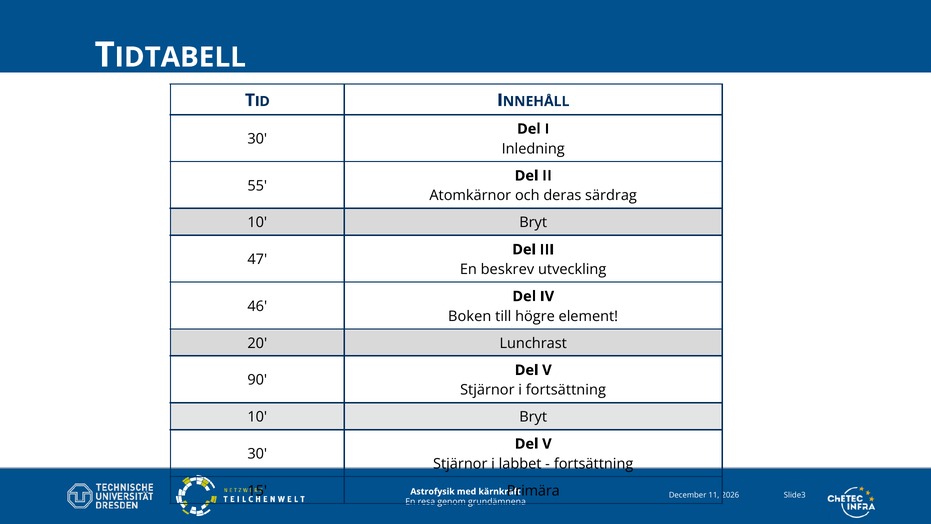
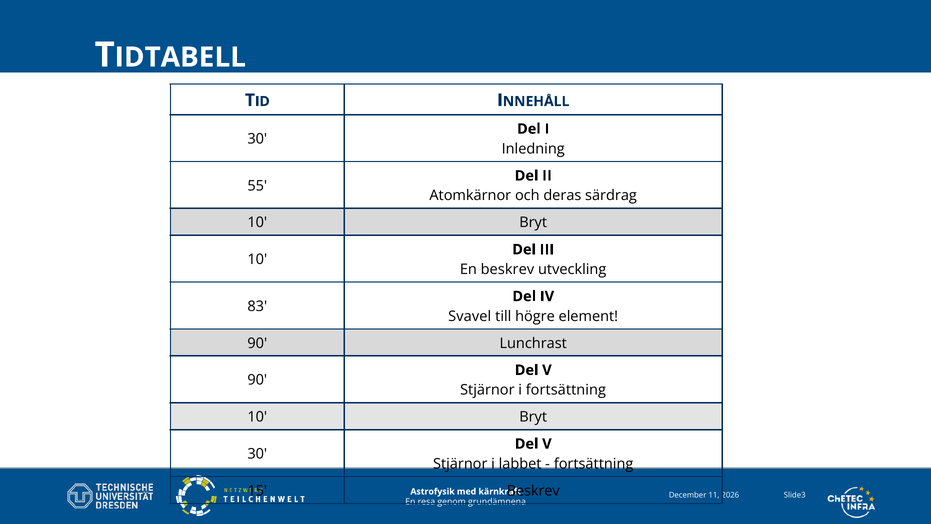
47: 47 -> 10 (257, 259)
46: 46 -> 83 (257, 306)
Boken: Boken -> Svavel (470, 316)
20: 20 -> 90 (257, 343)
15 Primära: Primära -> Beskrev (533, 490)
